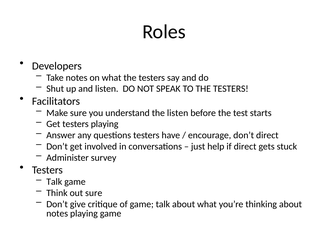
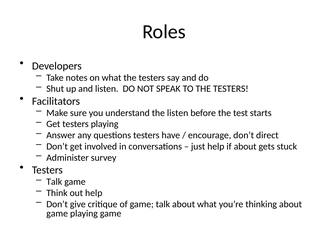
if direct: direct -> about (245, 147)
out sure: sure -> help (94, 193)
notes: notes -> game (57, 213)
